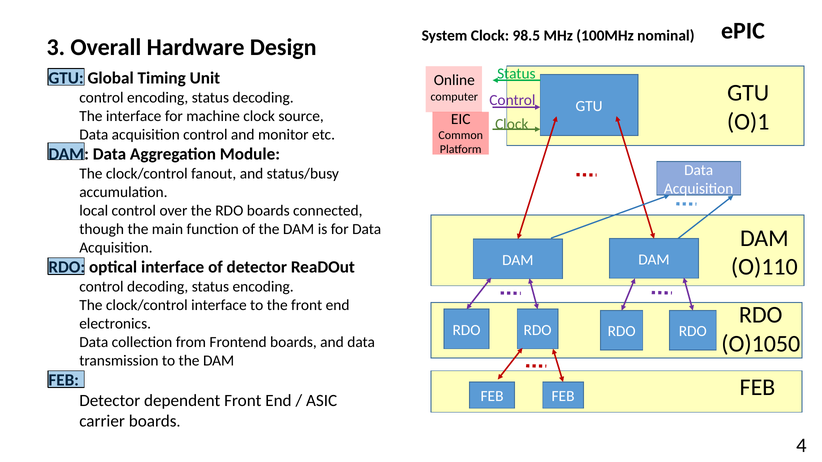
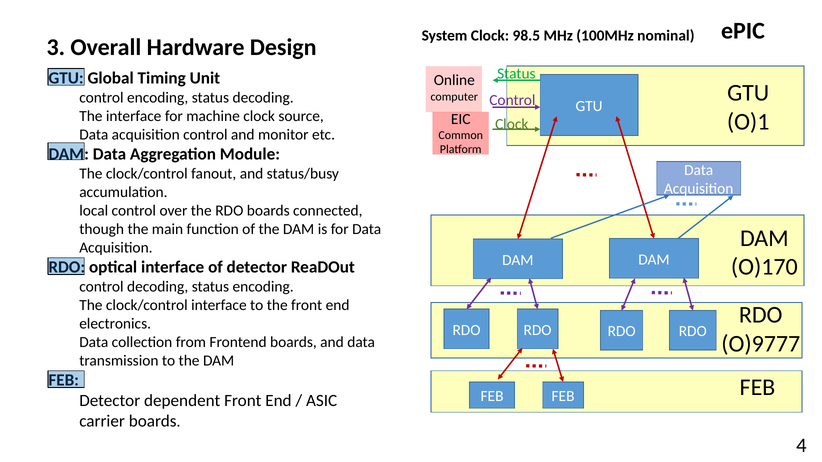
O)110: O)110 -> O)170 (764, 267)
O)1050: O)1050 -> O)9777 (761, 344)
